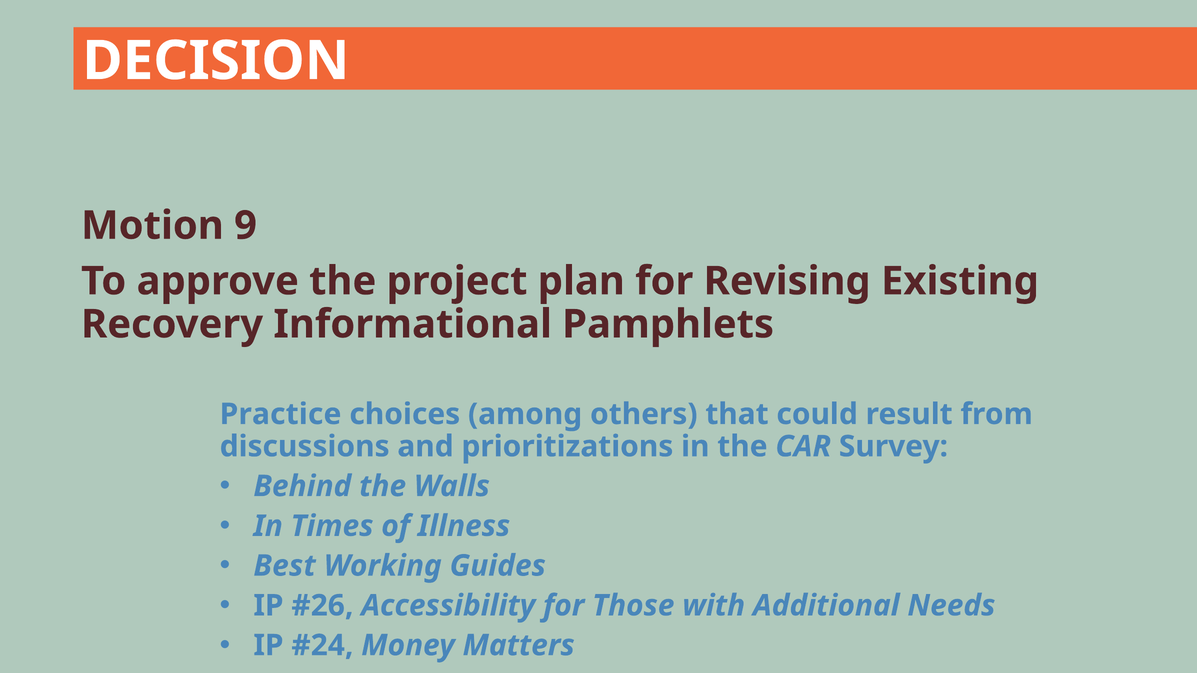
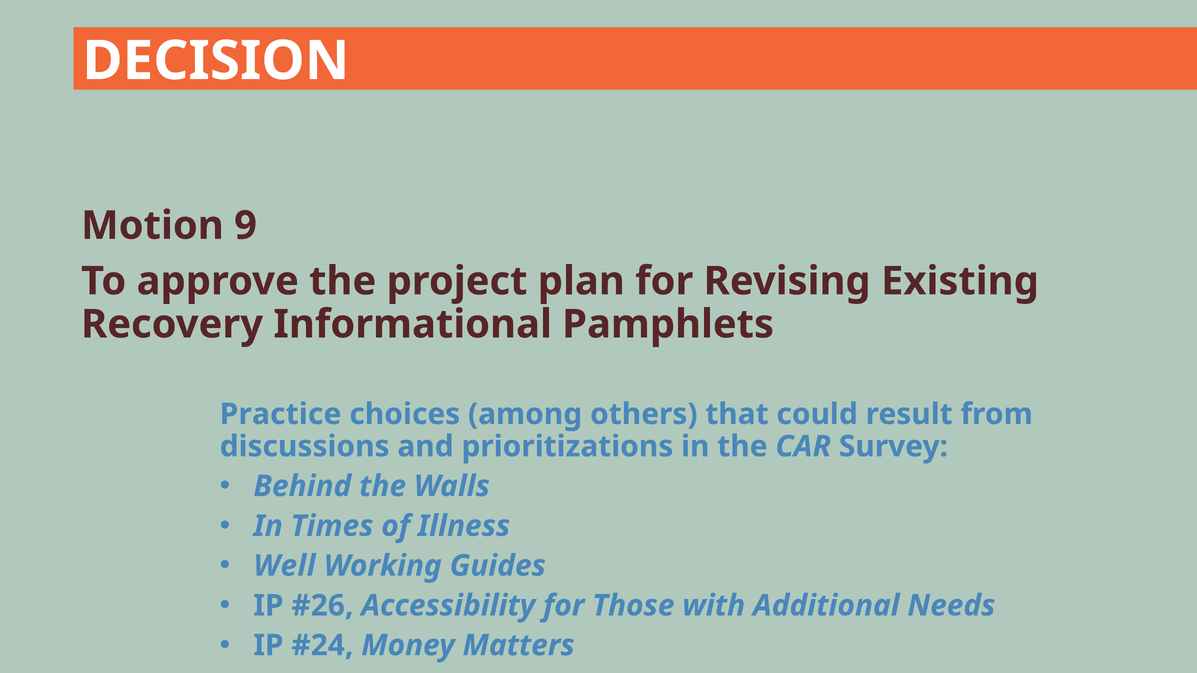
Best: Best -> Well (285, 566)
